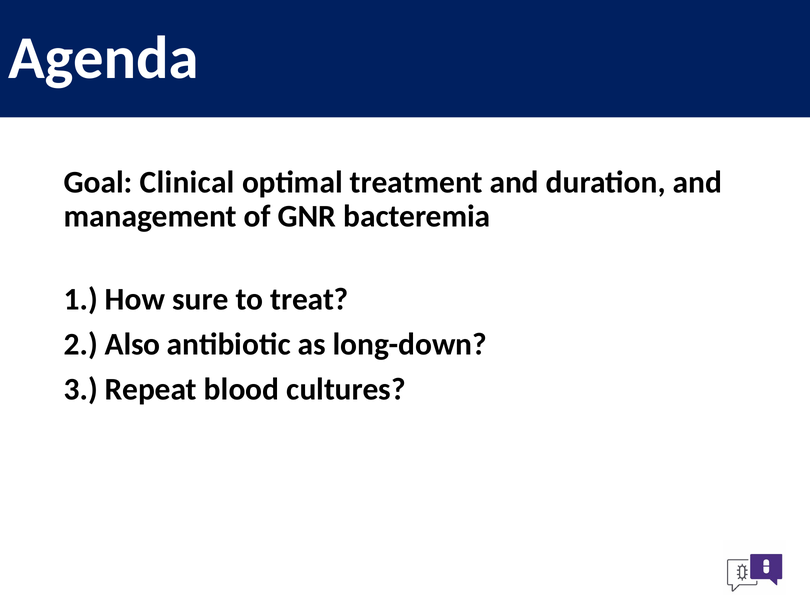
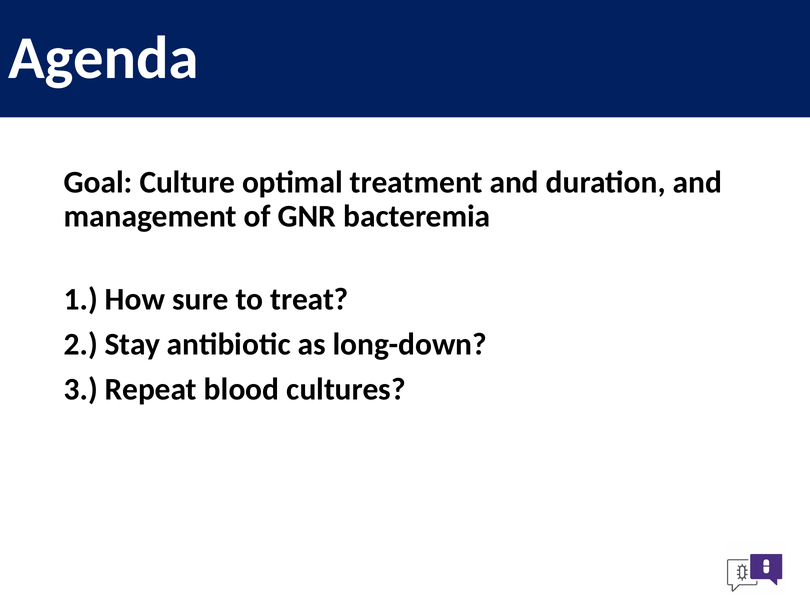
Clinical: Clinical -> Culture (187, 183)
Also: Also -> Stay (133, 345)
